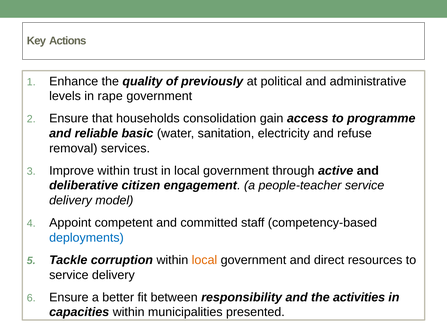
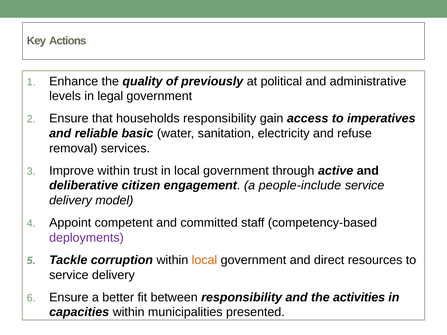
rape: rape -> legal (110, 96)
households consolidation: consolidation -> responsibility (220, 119)
programme: programme -> imperatives (381, 119)
people-teacher: people-teacher -> people-include (300, 186)
deployments colour: blue -> purple (86, 238)
